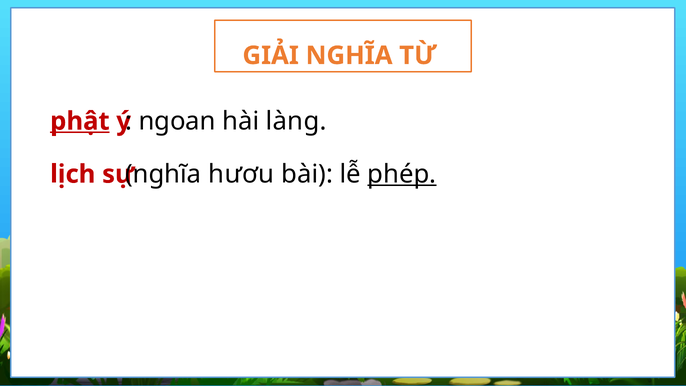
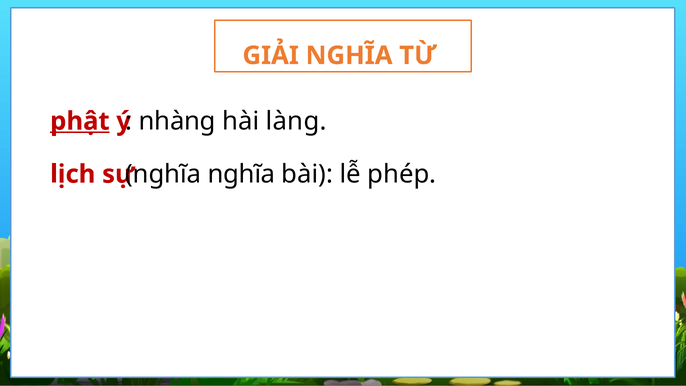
ngoan: ngoan -> nhàng (177, 121)
nghĩa hươu: hươu -> nghĩa (242, 174)
phép underline: present -> none (402, 174)
